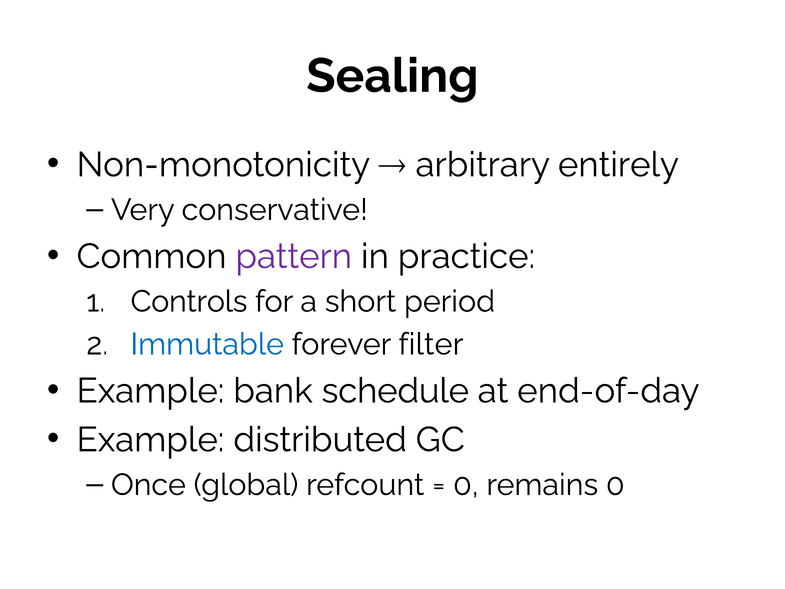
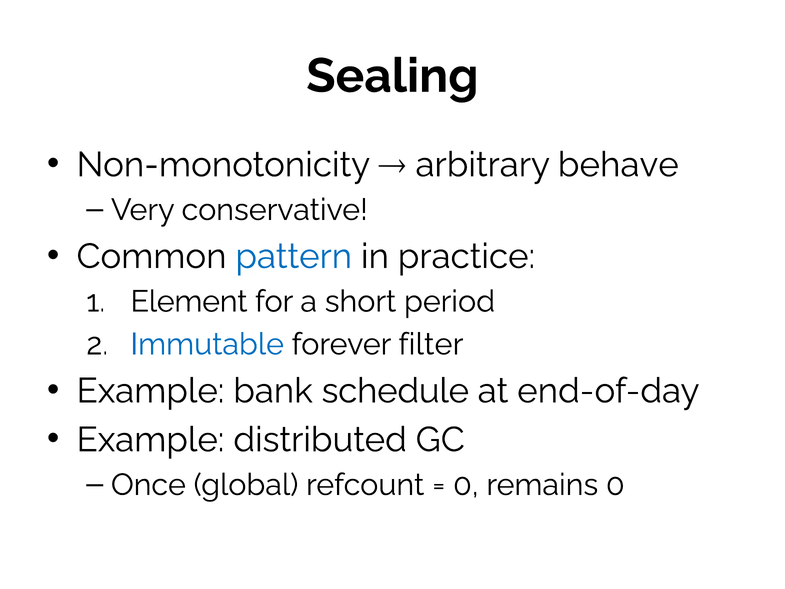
entirely: entirely -> behave (618, 165)
pattern colour: purple -> blue (294, 256)
Controls: Controls -> Element (189, 301)
